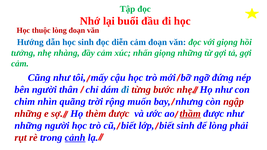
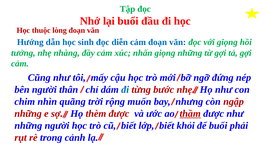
biết sinh: sinh -> khỏi (186, 126)
để lòng: lòng -> buổi (218, 126)
cảnh underline: present -> none (75, 138)
